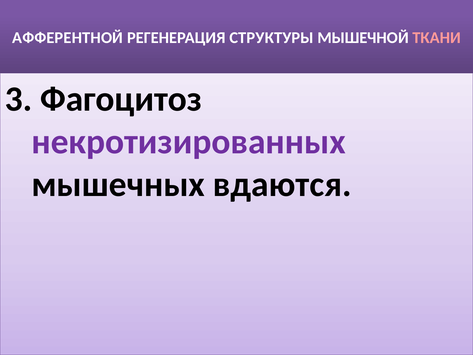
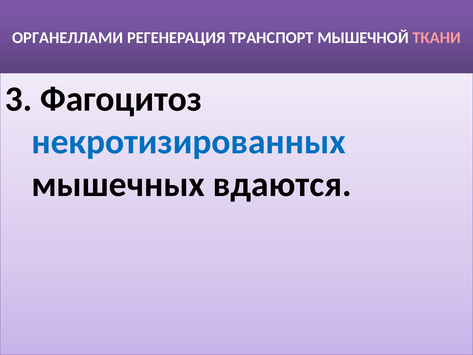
АФФЕРЕНТНОЙ: АФФЕРЕНТНОЙ -> ОРГАНЕЛЛАМИ (68, 38)
СТРУКТУРЫ: СТРУКТУРЫ -> ТРАНСПОРТ (272, 38)
некротизированных colour: purple -> blue (189, 142)
